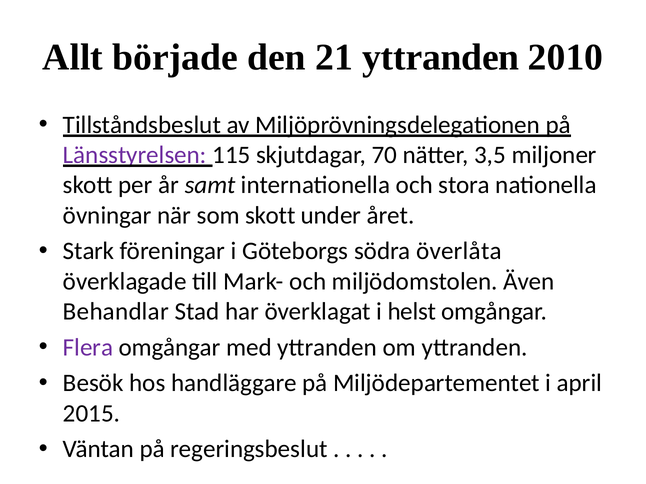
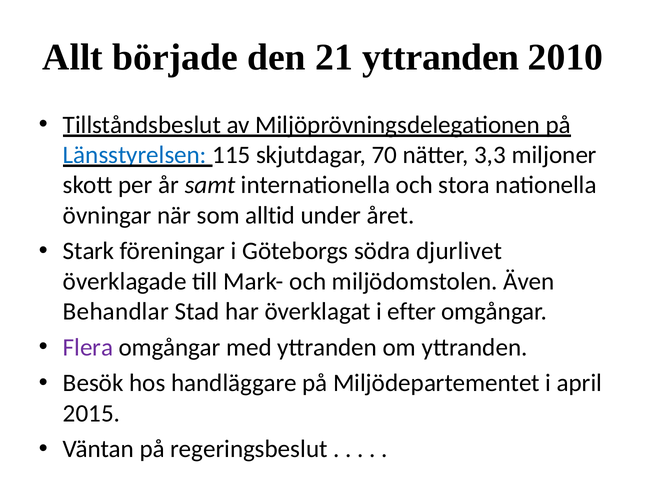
Länsstyrelsen colour: purple -> blue (135, 155)
3,5: 3,5 -> 3,3 (490, 155)
som skott: skott -> alltid (270, 215)
överlåta: överlåta -> djurlivet (459, 251)
helst: helst -> efter (412, 312)
